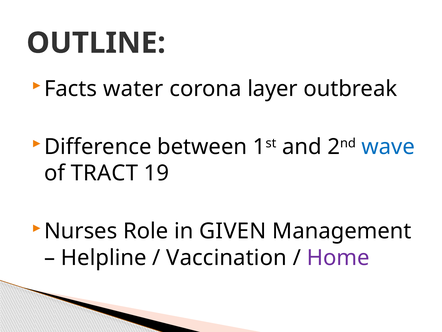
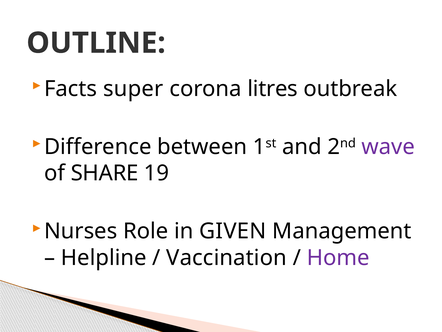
water: water -> super (133, 89)
layer: layer -> litres (273, 89)
wave colour: blue -> purple (388, 147)
TRACT: TRACT -> SHARE (105, 173)
